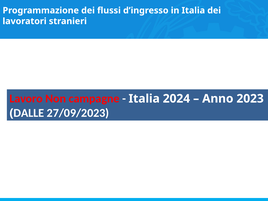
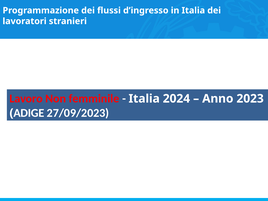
campagne: campagne -> femminile (94, 99)
DALLE: DALLE -> ADIGE (29, 113)
